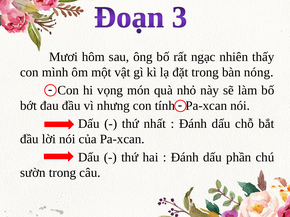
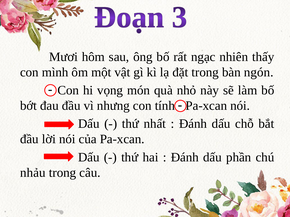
nóng: nóng -> ngón (259, 72)
sườn: sườn -> nhảu (33, 173)
